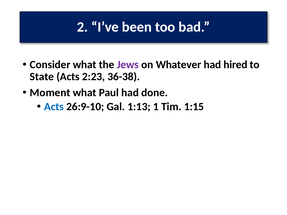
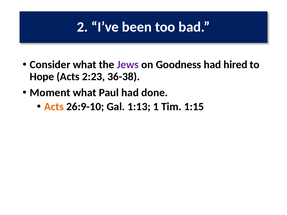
Whatever: Whatever -> Goodness (178, 65)
State: State -> Hope (42, 77)
Acts colour: blue -> orange (54, 107)
